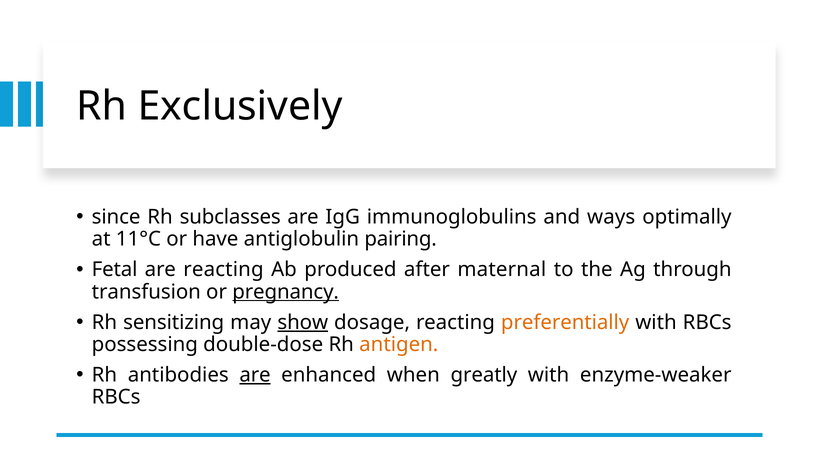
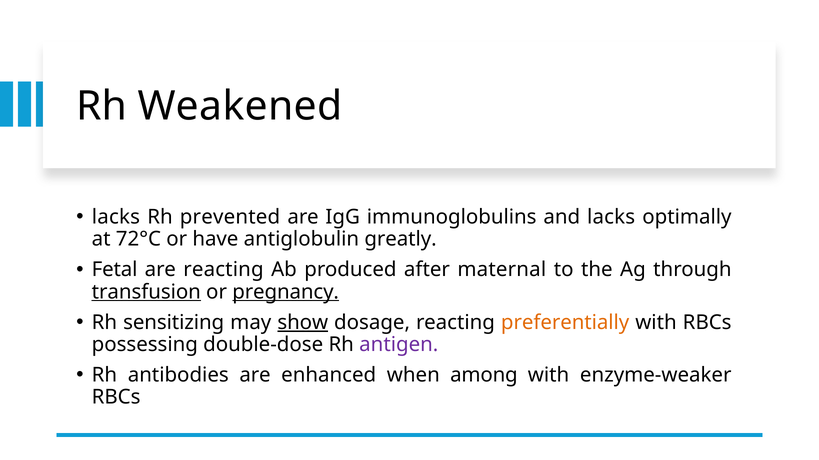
Exclusively: Exclusively -> Weakened (240, 106)
since: since -> lacks (116, 217)
subclasses: subclasses -> prevented (230, 217)
and ways: ways -> lacks (611, 217)
11°C: 11°C -> 72°C (138, 239)
pairing: pairing -> greatly (401, 239)
transfusion underline: none -> present (146, 292)
antigen colour: orange -> purple (399, 345)
are underline: present -> none (255, 376)
greatly: greatly -> among (484, 376)
